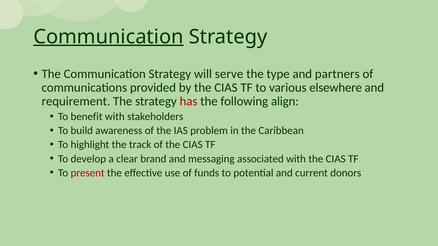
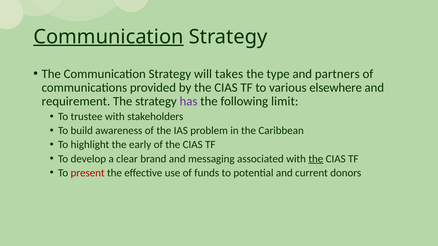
serve: serve -> takes (229, 74)
has colour: red -> purple (189, 102)
align: align -> limit (285, 102)
benefit: benefit -> trustee (87, 117)
track: track -> early (140, 145)
the underline: none -> present (316, 159)
